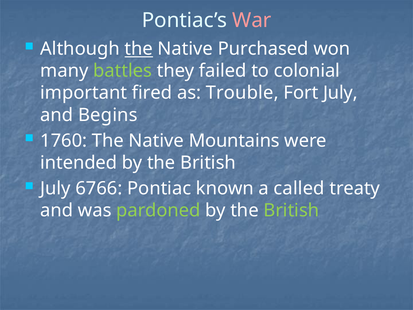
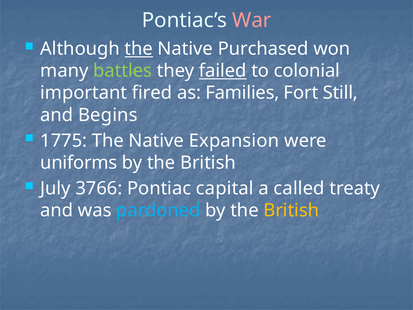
failed underline: none -> present (223, 71)
Trouble: Trouble -> Families (242, 93)
Fort July: July -> Still (340, 93)
1760: 1760 -> 1775 (64, 141)
Mountains: Mountains -> Expansion (234, 141)
intended: intended -> uniforms (79, 163)
6766: 6766 -> 3766 (99, 188)
known: known -> capital (225, 188)
pardoned colour: light green -> light blue (158, 210)
British colour: light green -> yellow (291, 210)
